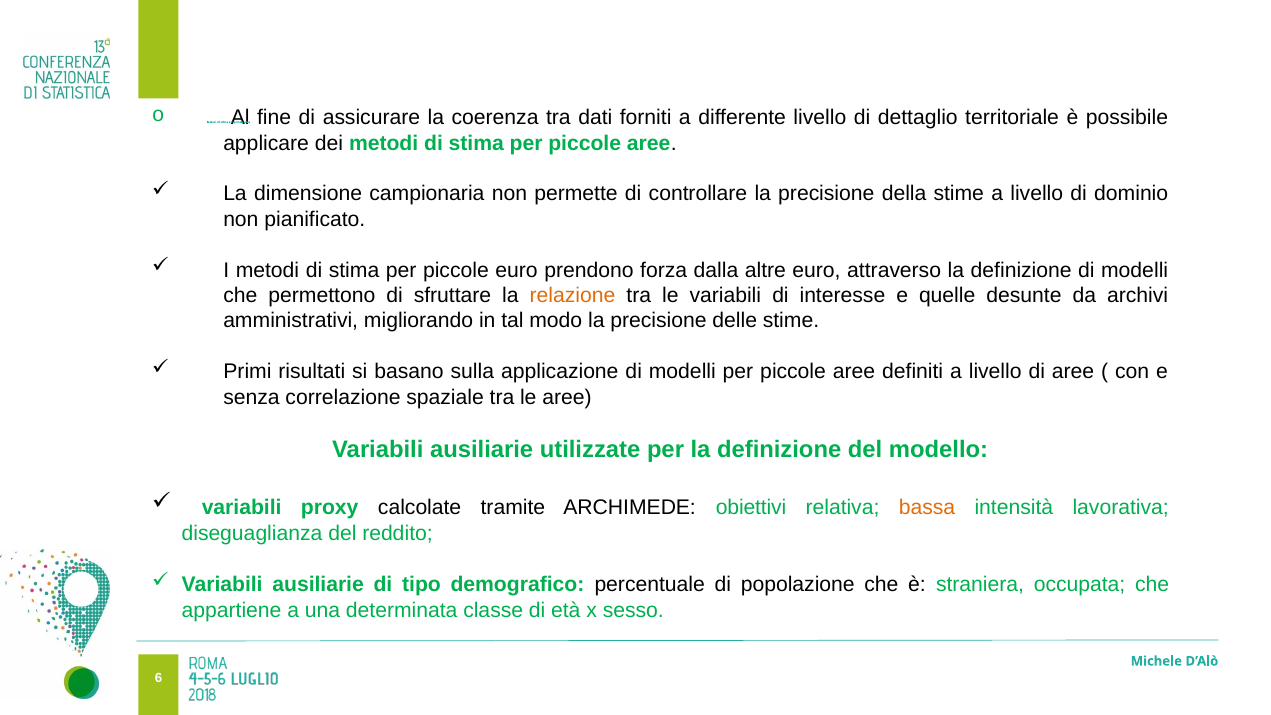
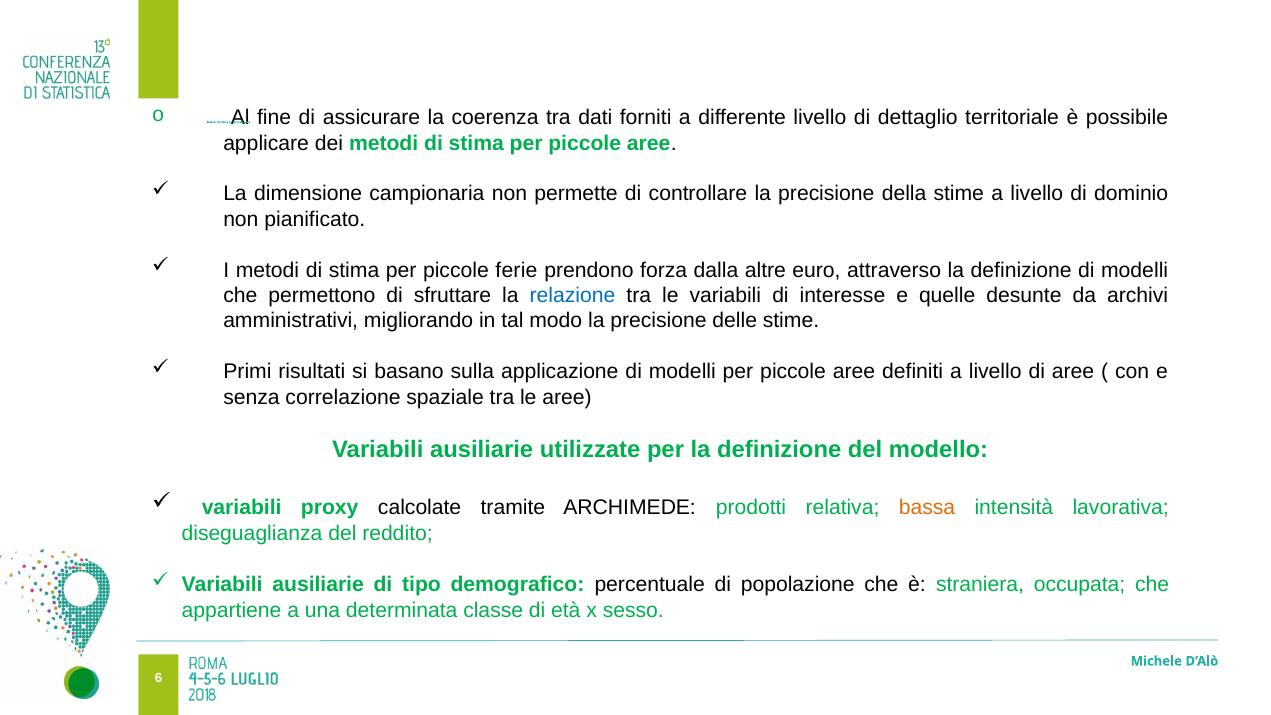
piccole euro: euro -> ferie (516, 270)
relazione colour: orange -> blue (573, 296)
obiettivi: obiettivi -> prodotti (751, 508)
